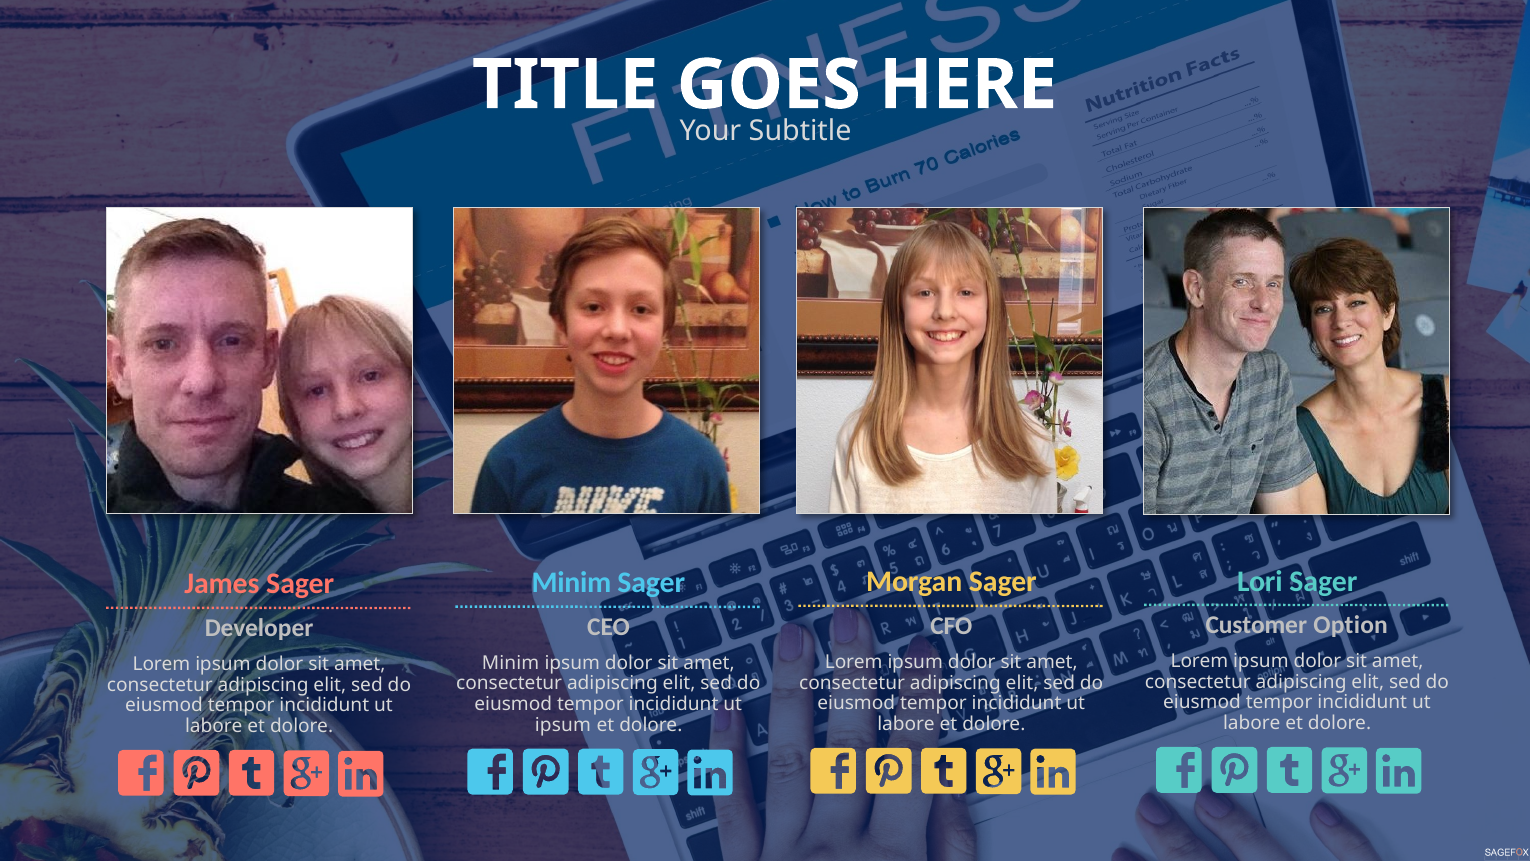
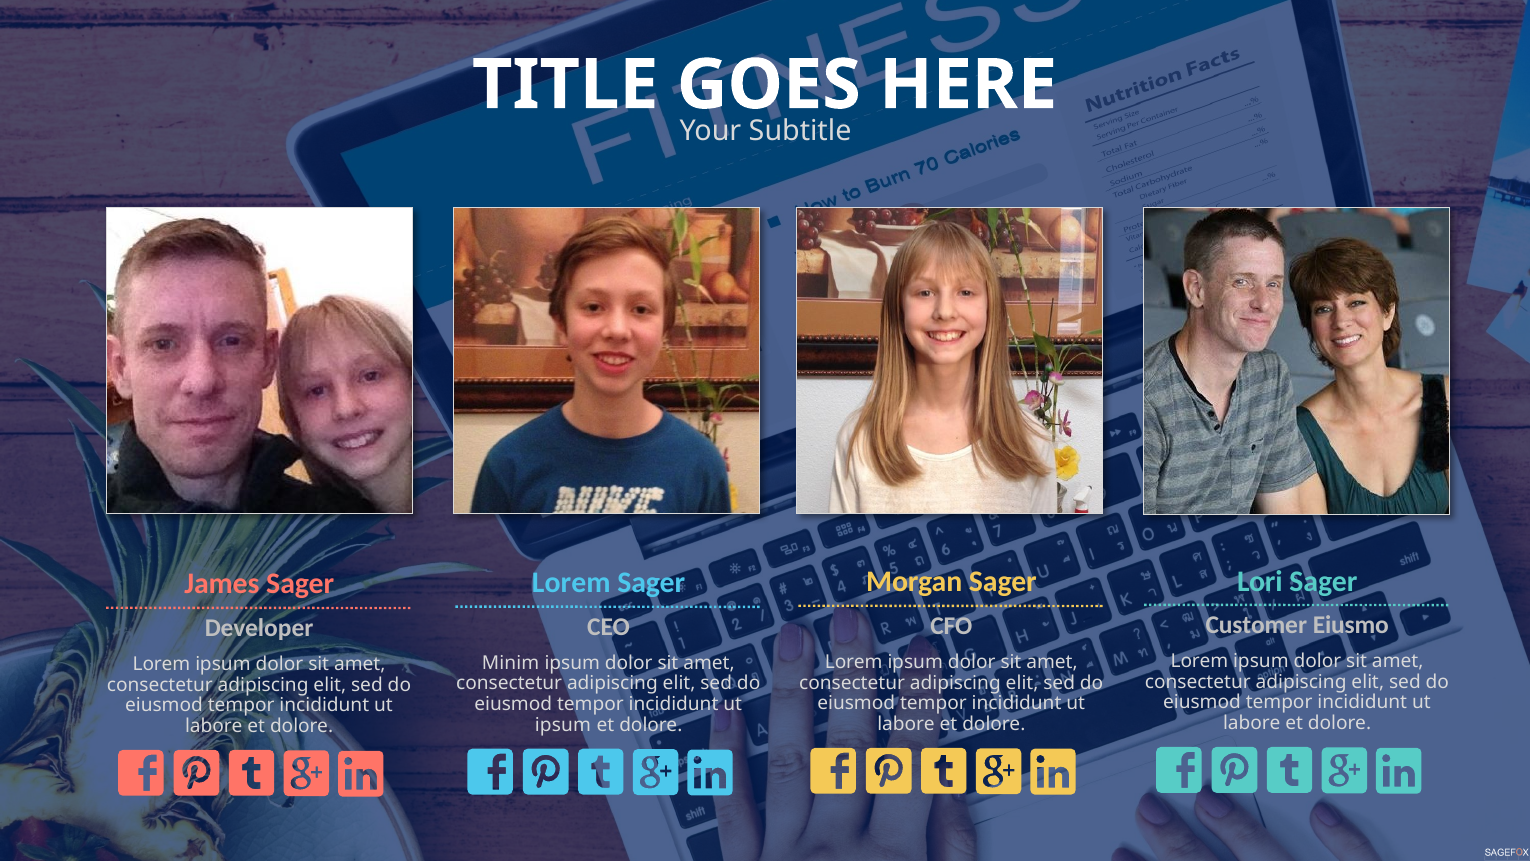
Minim: Minim -> Lorem (571, 583)
Option: Option -> Eiusmo (1351, 625)
